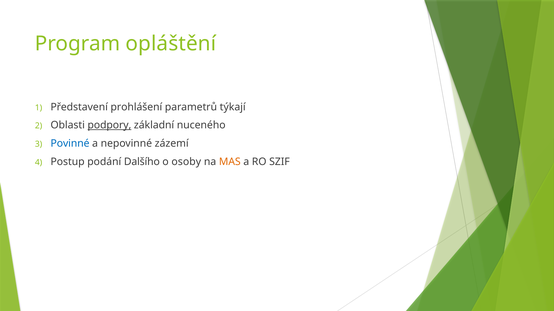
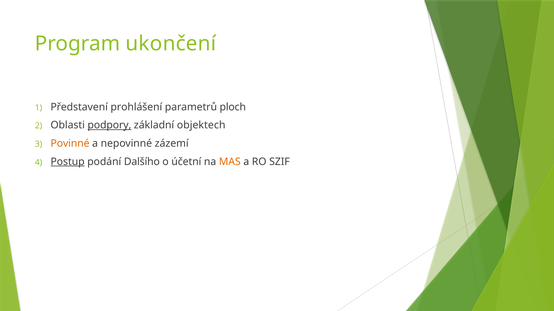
opláštění: opláštění -> ukončení (171, 44)
týkají: týkají -> ploch (233, 107)
nuceného: nuceného -> objektech (201, 125)
Povinné colour: blue -> orange (70, 144)
Postup underline: none -> present (68, 162)
osoby: osoby -> účetní (186, 162)
